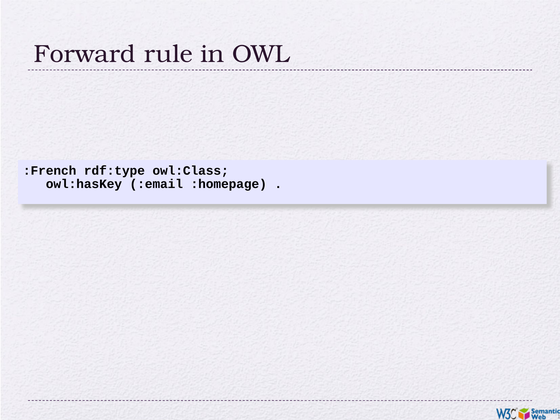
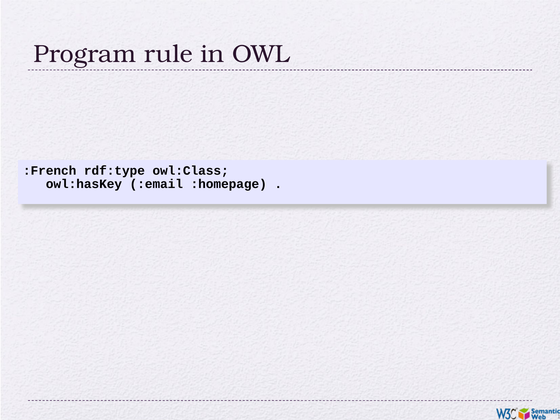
Forward: Forward -> Program (85, 54)
